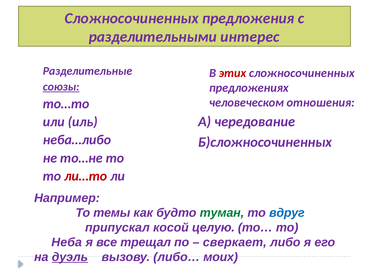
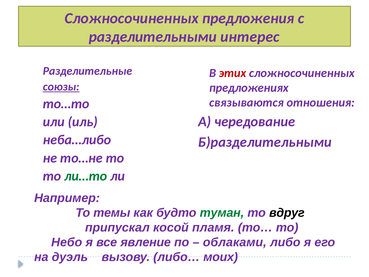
человеческом: человеческом -> связываются (246, 102)
Б)сложносочиненных: Б)сложносочиненных -> Б)разделительными (265, 142)
ли…то colour: red -> green (86, 176)
вдруг colour: blue -> black (287, 213)
целую: целую -> пламя (213, 227)
Неба: Неба -> Небо (67, 242)
трещал: трещал -> явление (146, 242)
сверкает: сверкает -> облаками (235, 242)
дуэль underline: present -> none (70, 257)
